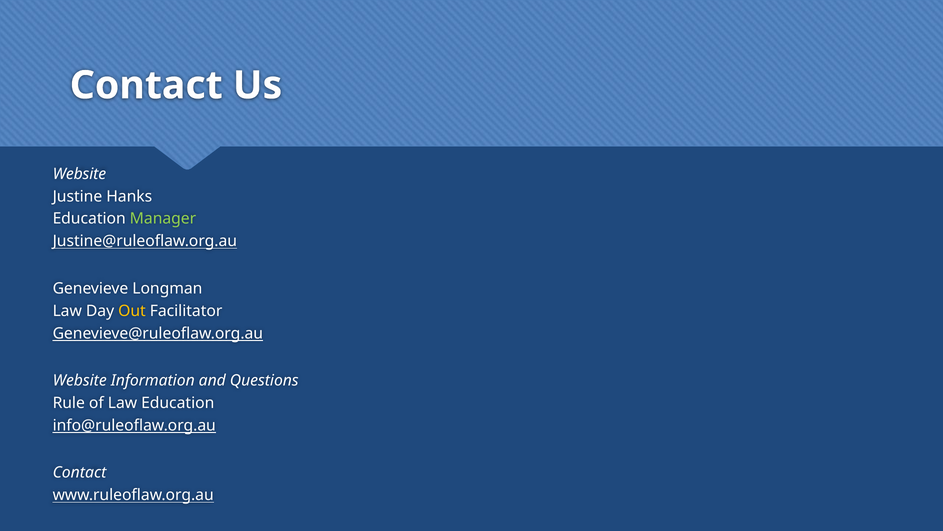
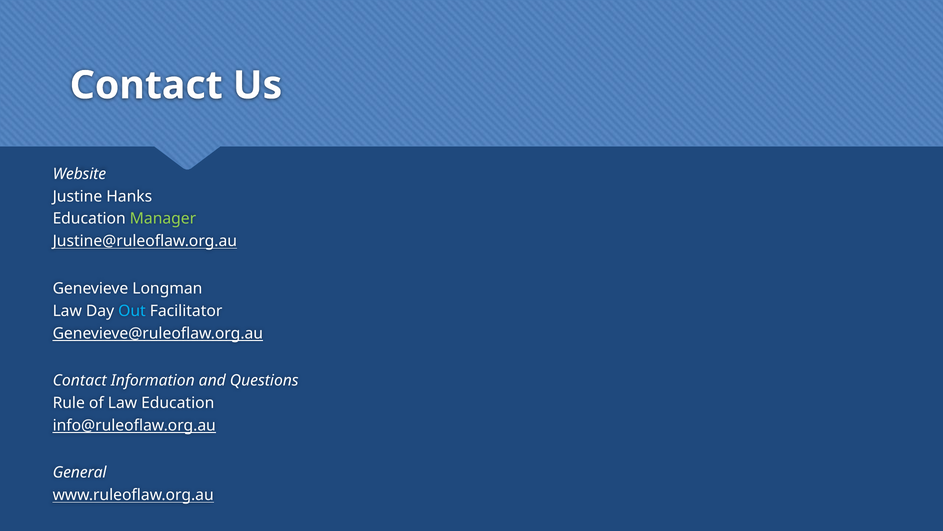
Out colour: yellow -> light blue (132, 311)
Website: Website -> Contact (80, 380)
Contact: Contact -> General (80, 472)
